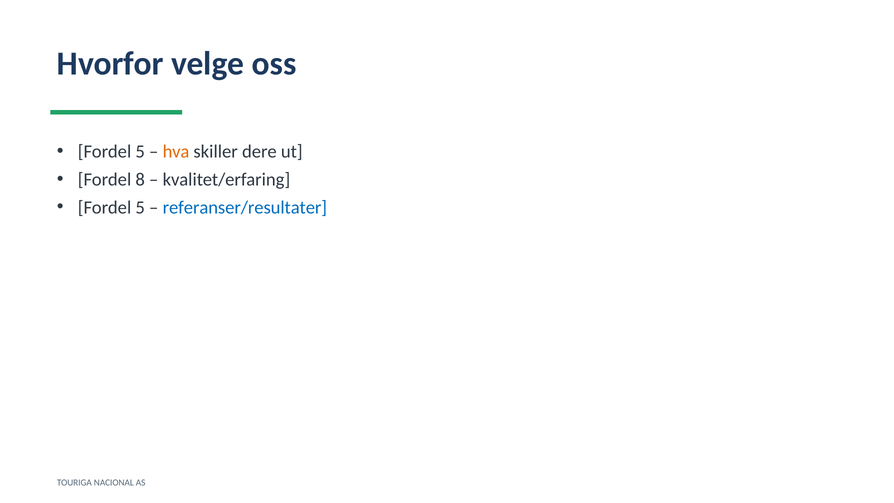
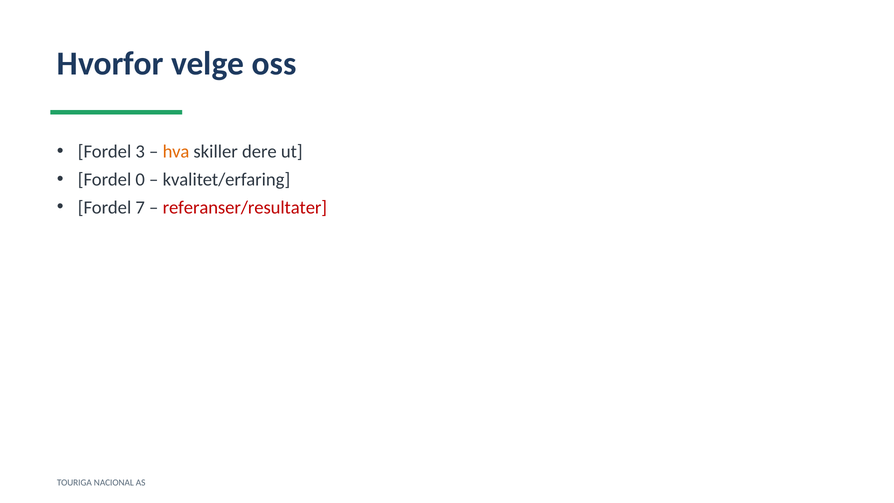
5: 5 -> 3 (140, 151)
8: 8 -> 0 (140, 179)
5: 5 -> 7 (140, 207)
referanser/resultater colour: blue -> red (245, 207)
